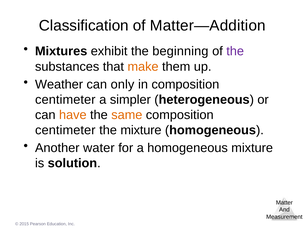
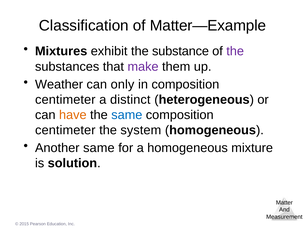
Matter—Addition: Matter—Addition -> Matter—Example (208, 26)
beginning: beginning -> substance (181, 51)
make colour: orange -> purple (143, 66)
simpler: simpler -> distinct (130, 100)
same colour: orange -> blue (127, 115)
the mixture: mixture -> system (141, 130)
Another water: water -> same (99, 148)
